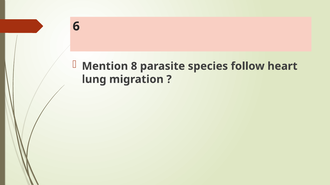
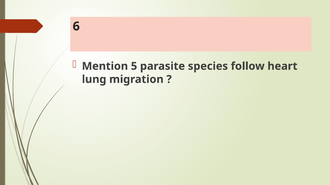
8: 8 -> 5 (134, 66)
